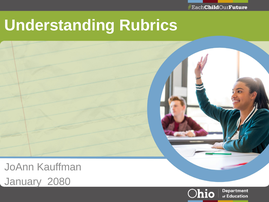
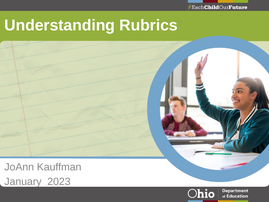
2080: 2080 -> 2023 (59, 182)
